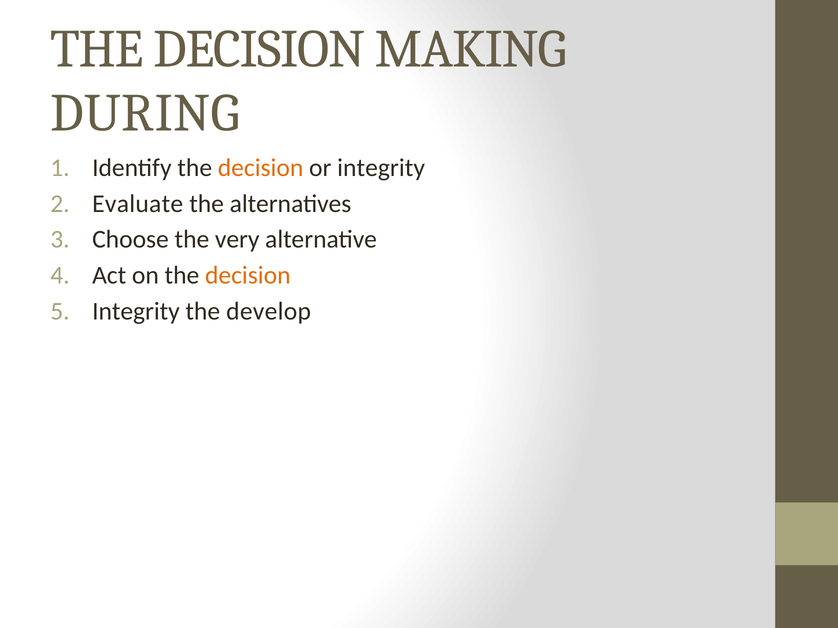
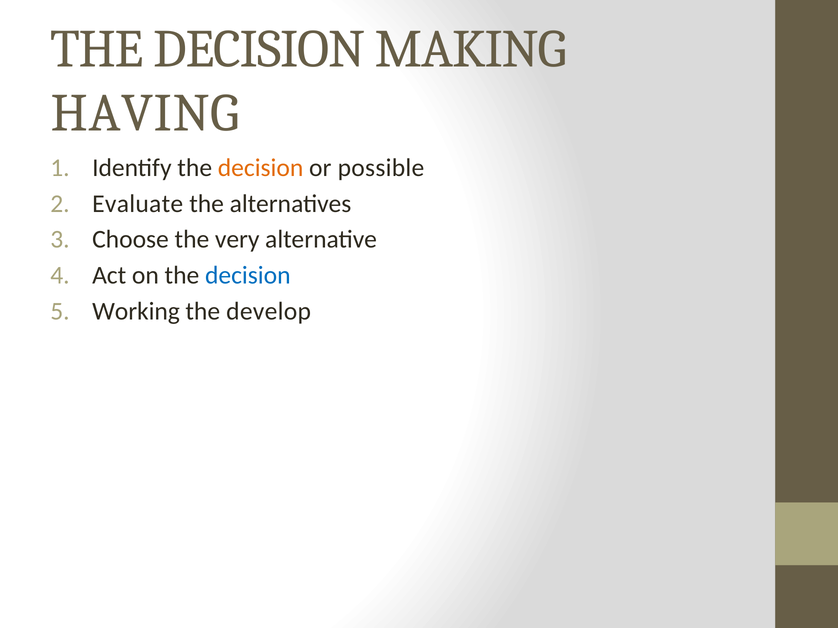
DURING: DURING -> HAVING (145, 113)
or integrity: integrity -> possible (381, 168)
decision colour: orange -> blue (248, 275)
Integrity: Integrity -> Working (136, 311)
